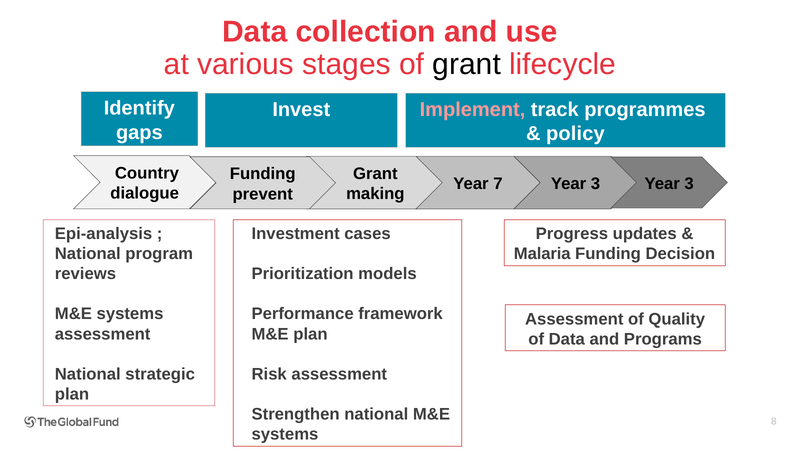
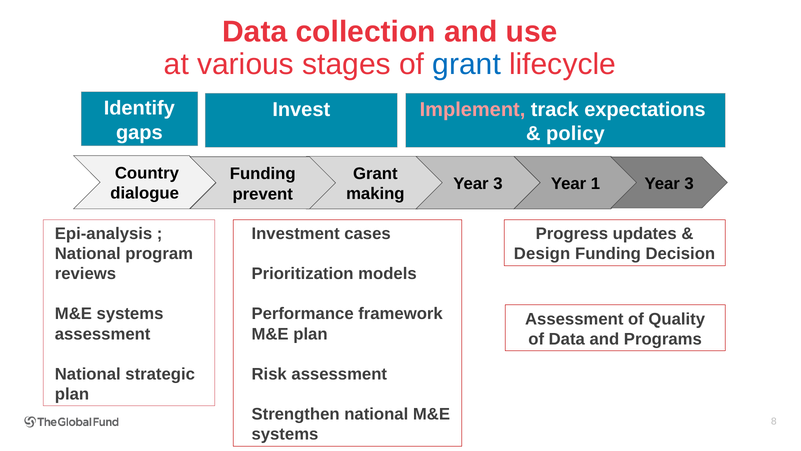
grant colour: black -> blue (467, 64)
programmes: programmes -> expectations (645, 110)
7: 7 -> 3 (498, 184)
3: 3 -> 1 (596, 184)
Malaria: Malaria -> Design (542, 254)
